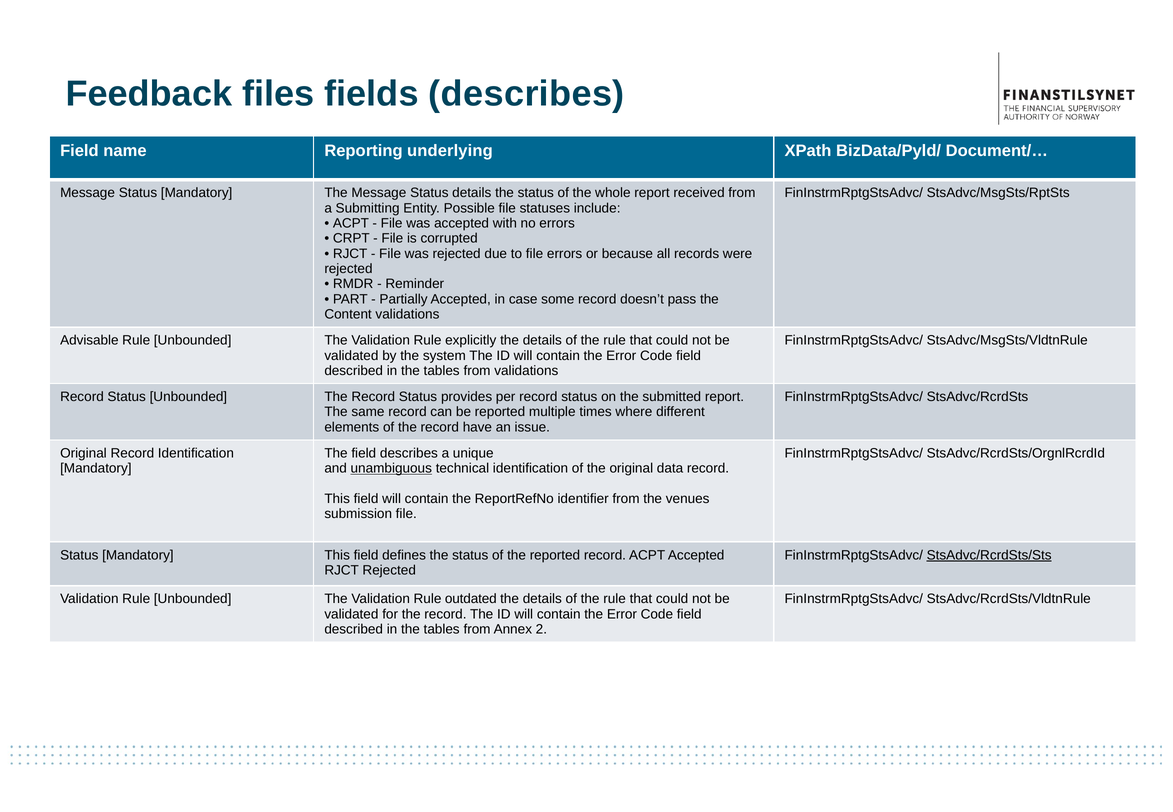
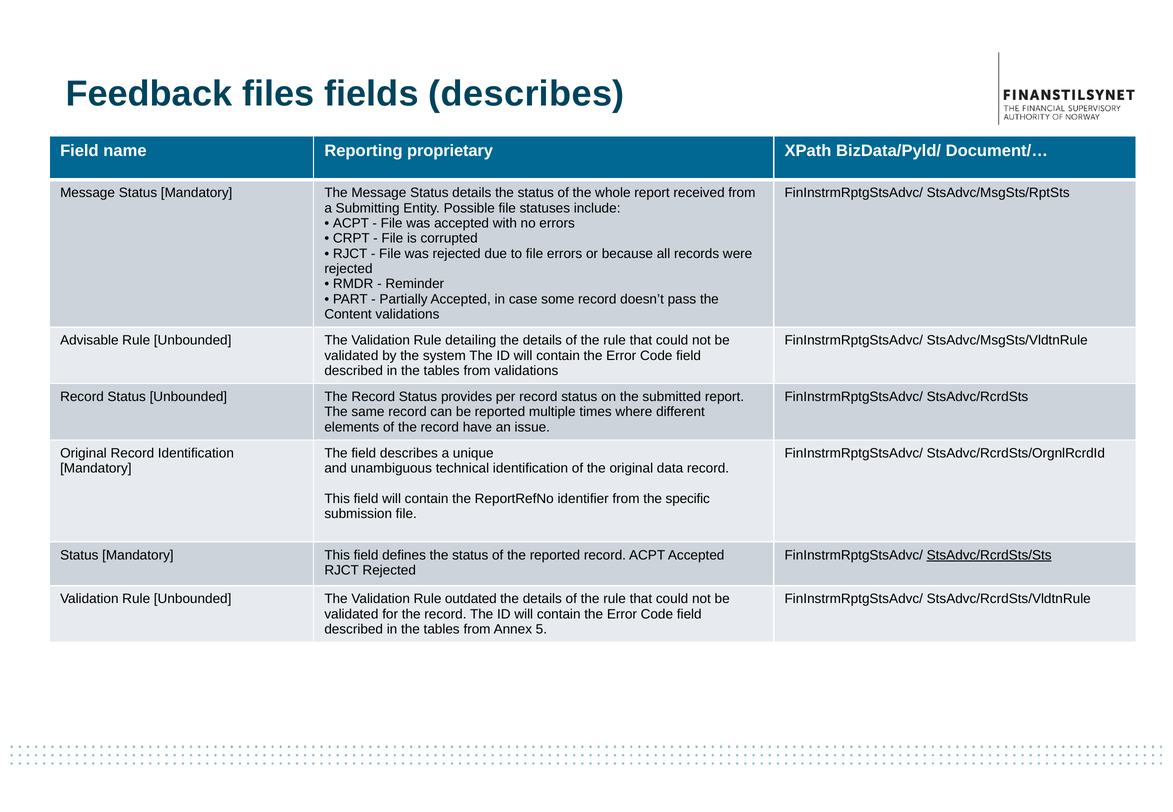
underlying: underlying -> proprietary (450, 151)
explicitly: explicitly -> detailing (471, 340)
unambiguous underline: present -> none (391, 468)
venues: venues -> specific (688, 499)
2: 2 -> 5 (541, 629)
